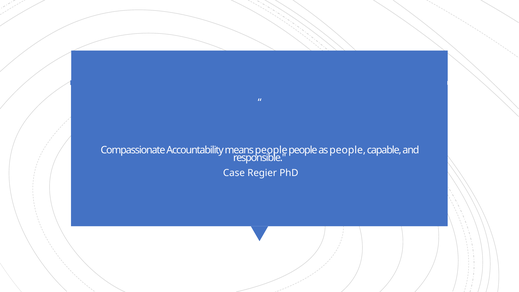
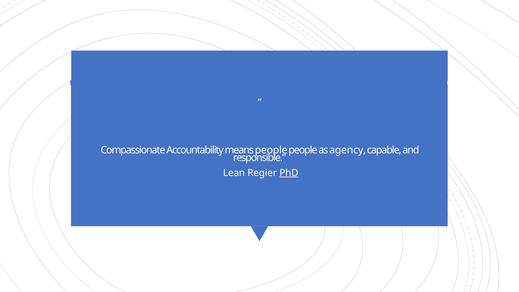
as people: people -> agency (348, 150)
Case: Case -> Lean (234, 173)
PhD underline: none -> present (289, 173)
